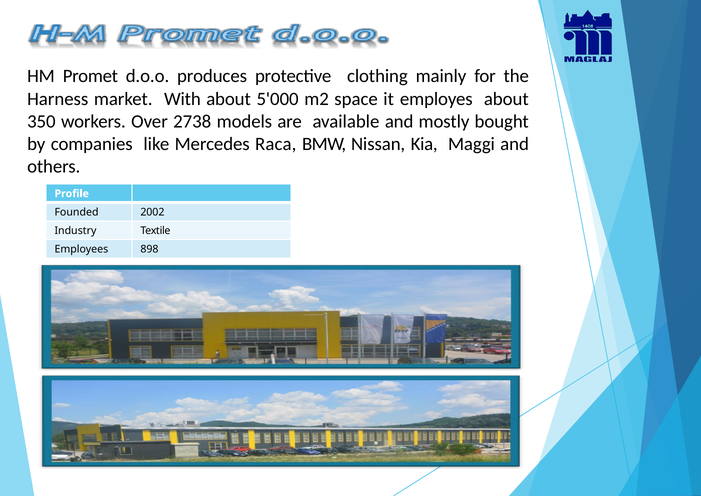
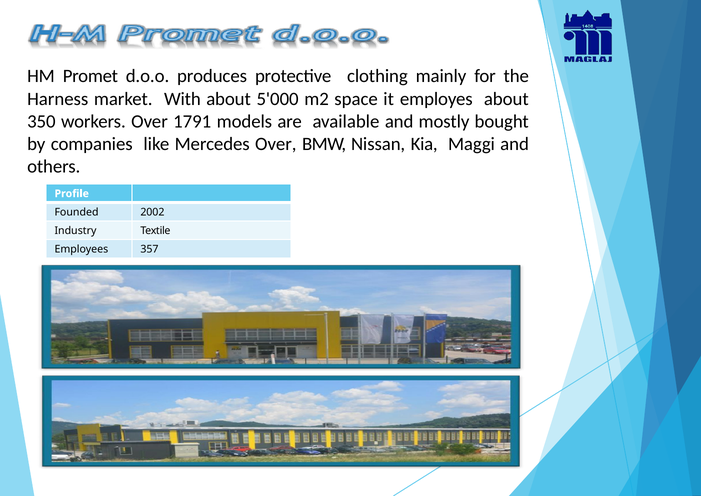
2738: 2738 -> 1791 (192, 121)
Mercedes Raca: Raca -> Over (276, 144)
898: 898 -> 357 (149, 249)
